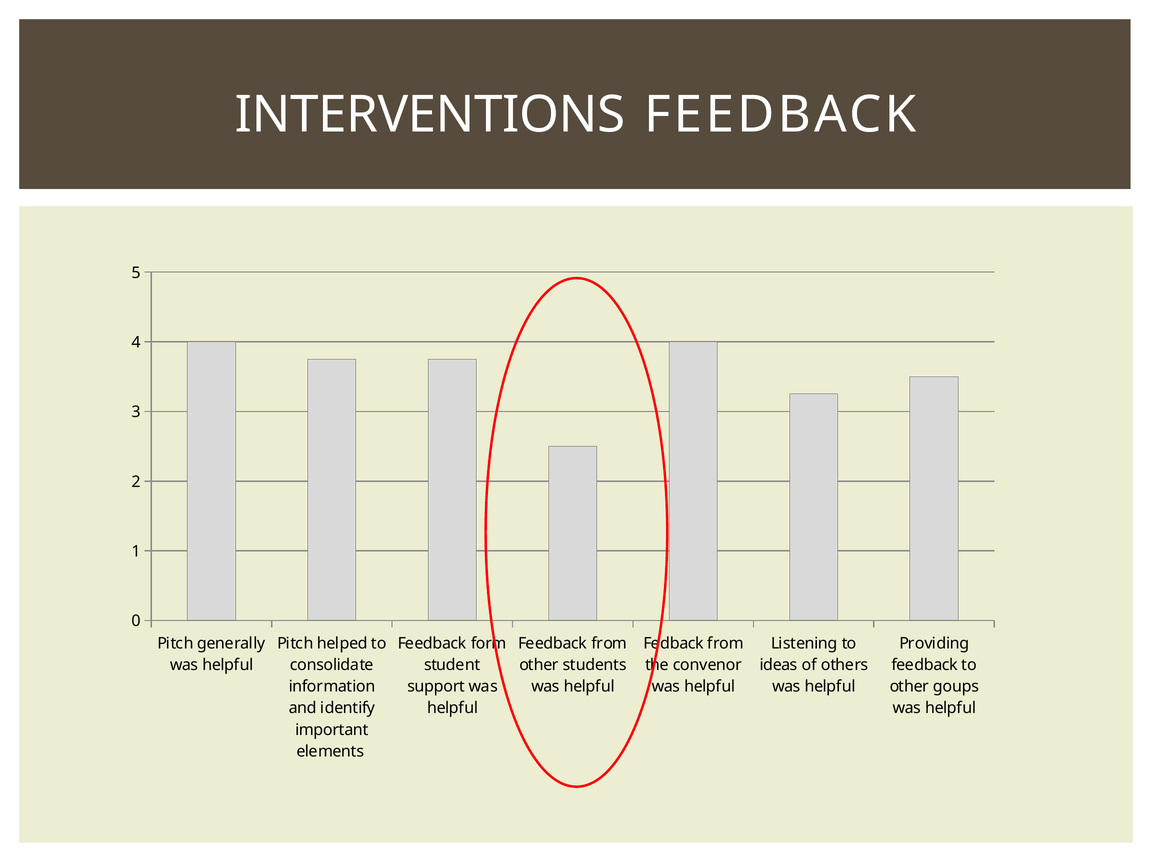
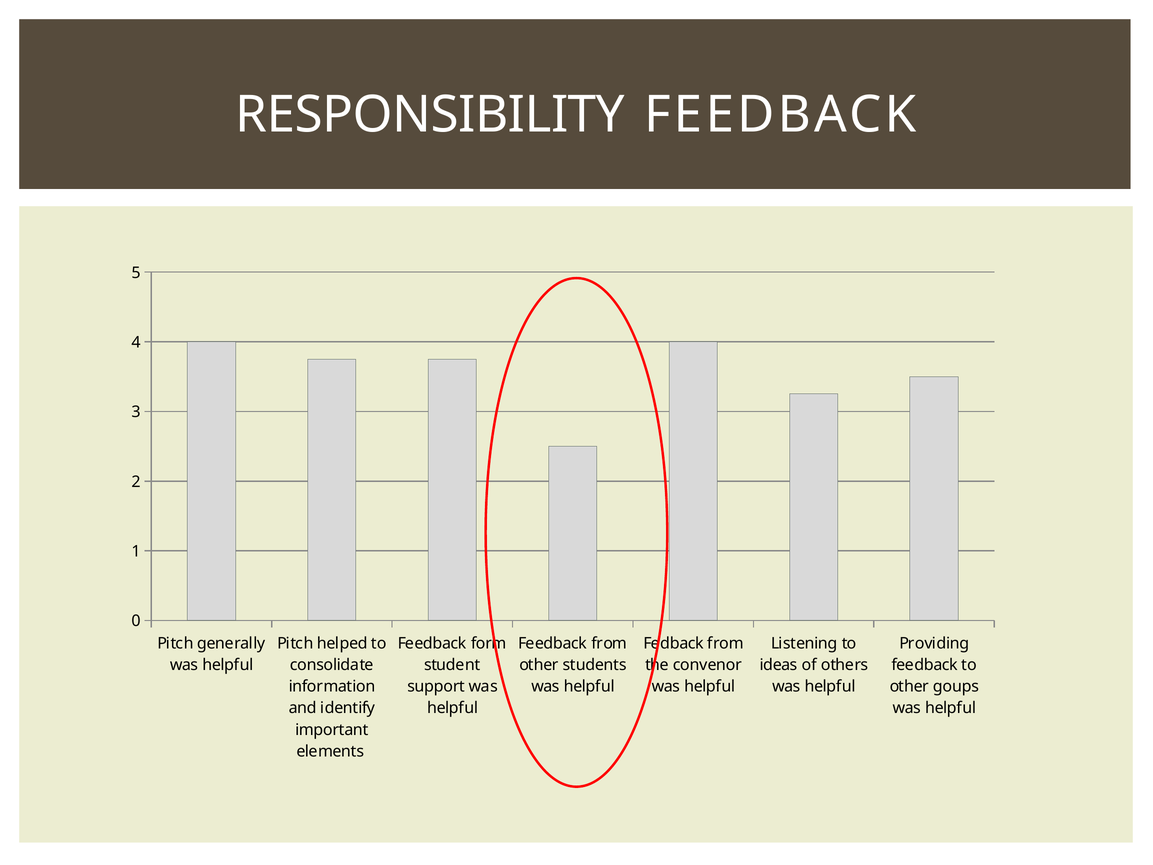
INTERVENTIONS: INTERVENTIONS -> RESPONSIBILITY (430, 115)
